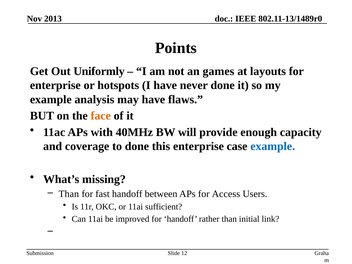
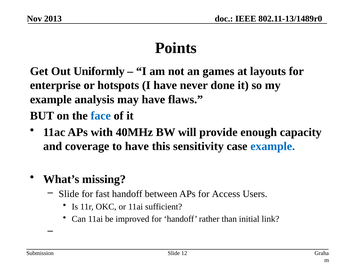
face colour: orange -> blue (101, 116)
to done: done -> have (137, 146)
this enterprise: enterprise -> sensitivity (198, 146)
Than: Than -> Slide (69, 194)
